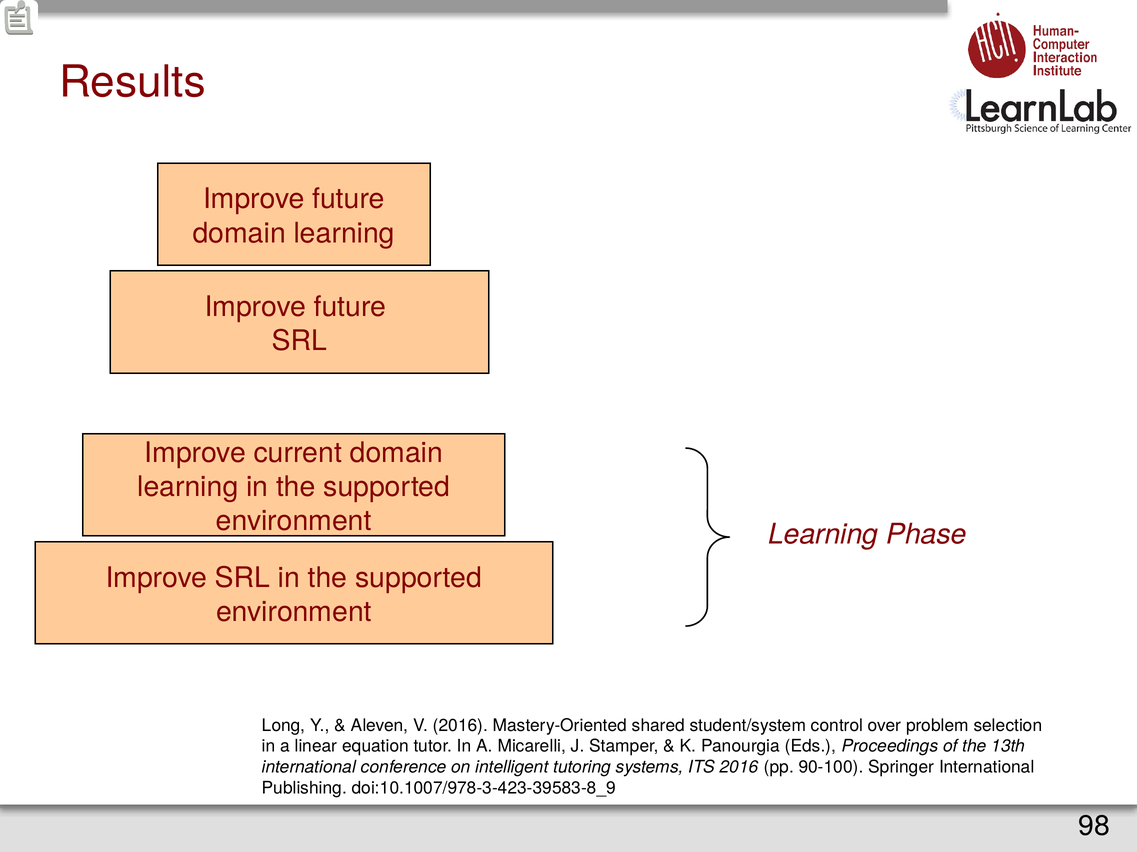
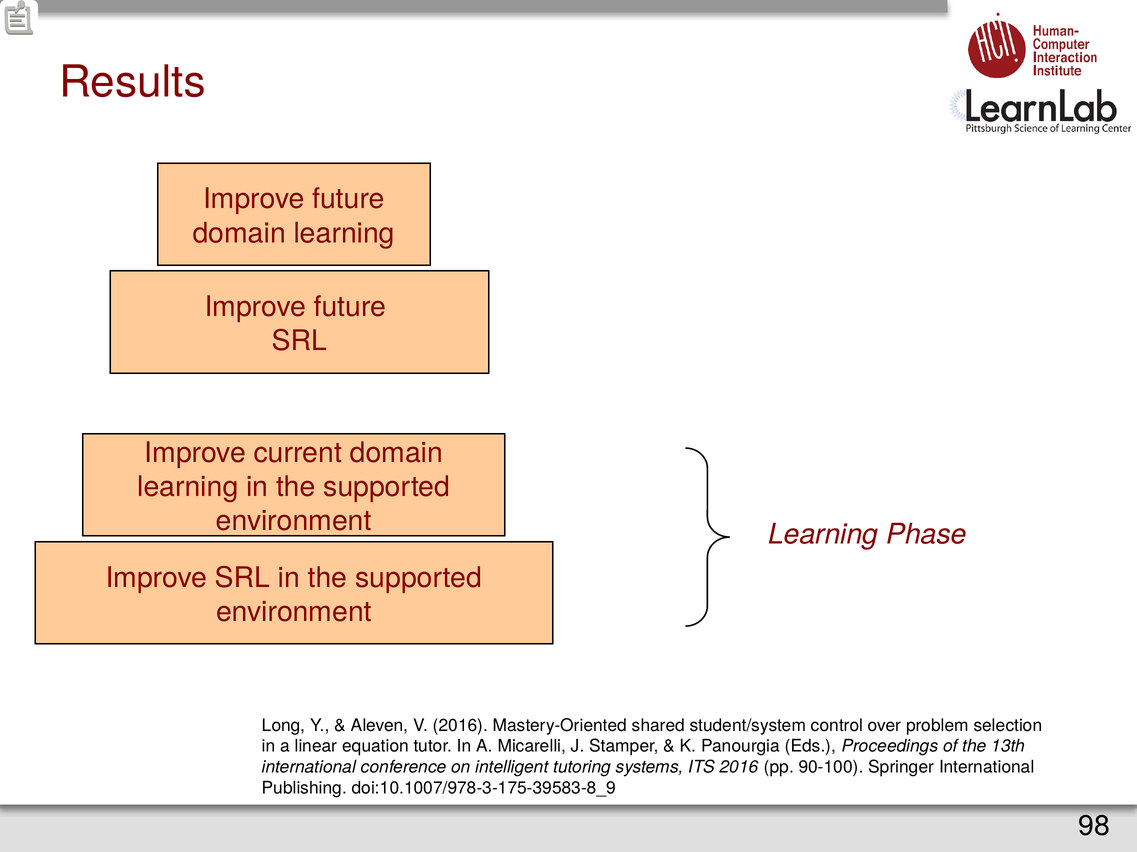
doi:10.1007/978-3-423-39583-8_9: doi:10.1007/978-3-423-39583-8_9 -> doi:10.1007/978-3-175-39583-8_9 (484, 789)
